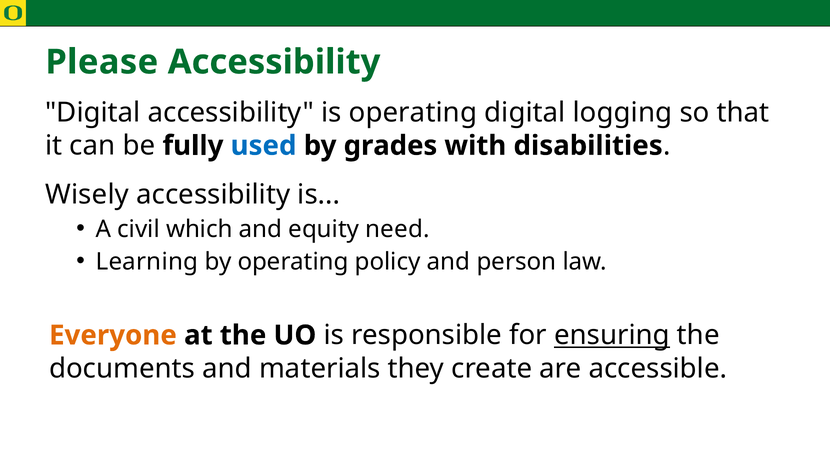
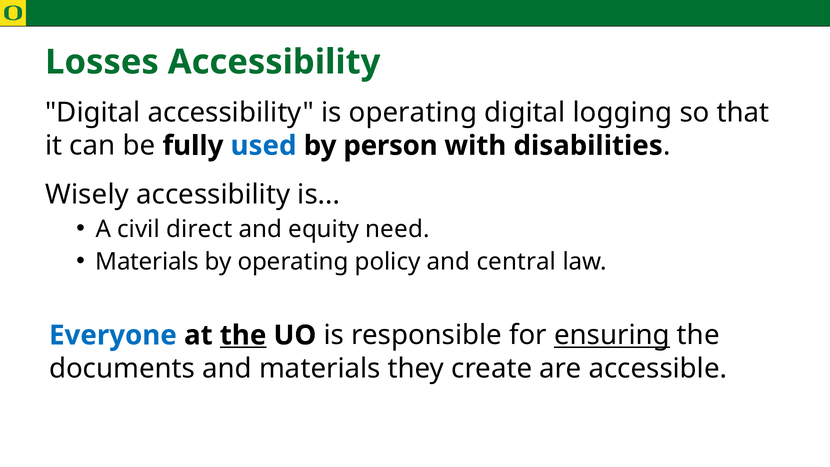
Please: Please -> Losses (102, 62)
grades: grades -> person (391, 146)
which: which -> direct (199, 229)
Learning: Learning -> Materials (147, 262)
person: person -> central (516, 262)
Everyone colour: orange -> blue (113, 335)
the underline: none -> present (243, 335)
